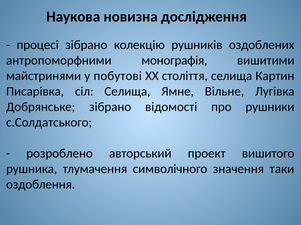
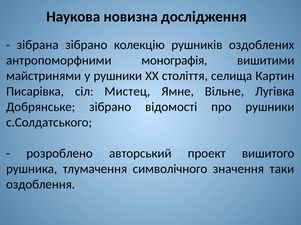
процесі: процесі -> зібрана (38, 45)
у побутові: побутові -> рушники (118, 76)
сіл Селища: Селища -> Мистец (127, 92)
